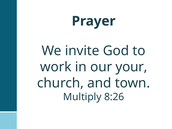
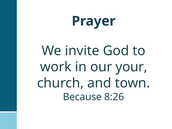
Multiply: Multiply -> Because (82, 97)
